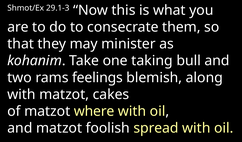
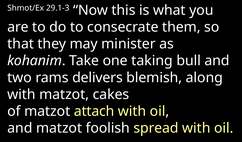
feelings: feelings -> delivers (97, 77)
where: where -> attach (94, 111)
